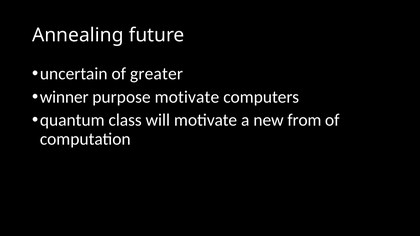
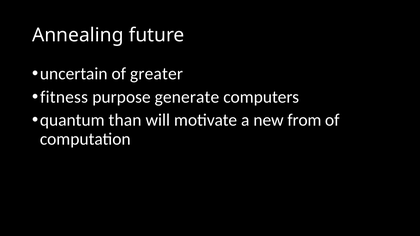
winner: winner -> fitness (64, 97)
purpose motivate: motivate -> generate (187, 97)
class: class -> than (125, 120)
